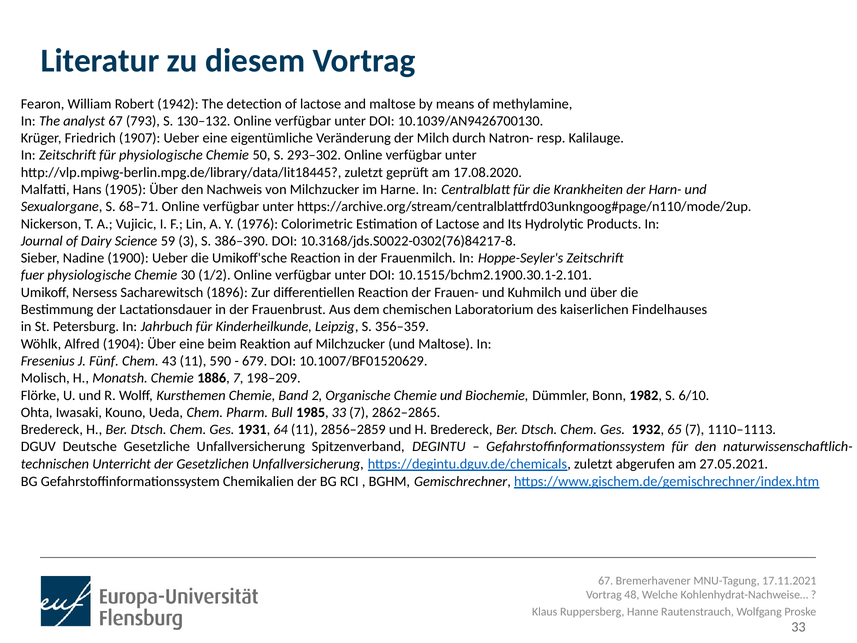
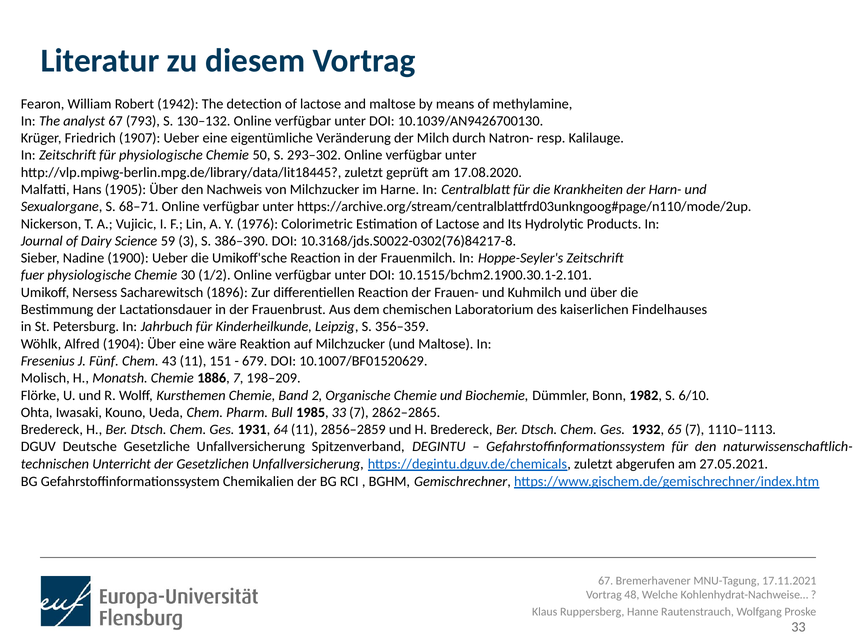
beim: beim -> wäre (222, 344)
590: 590 -> 151 (220, 361)
